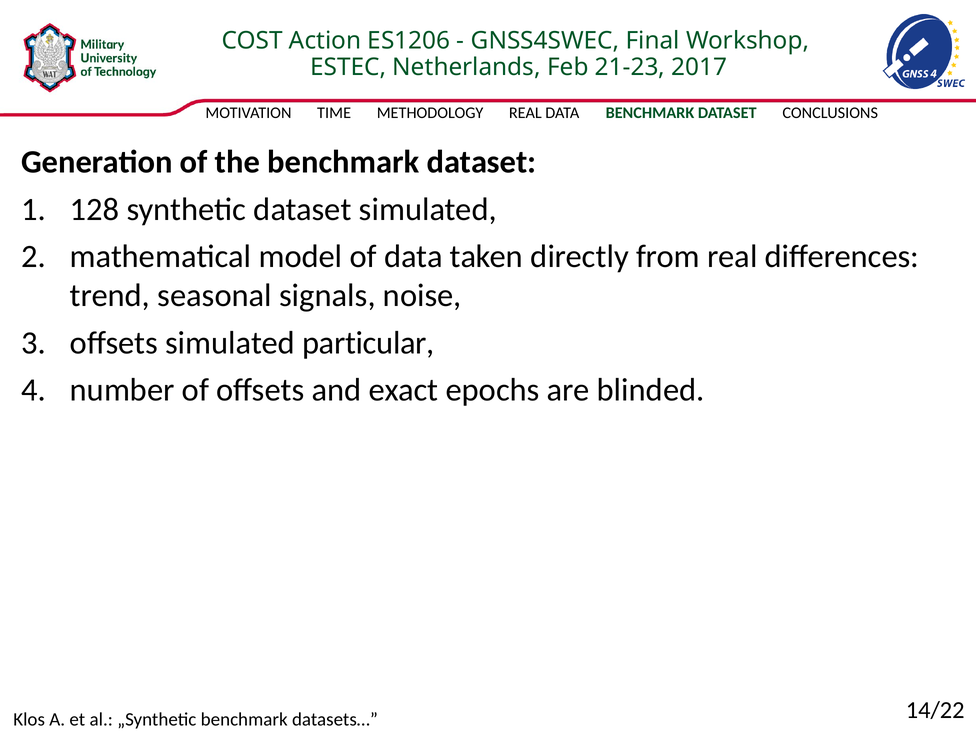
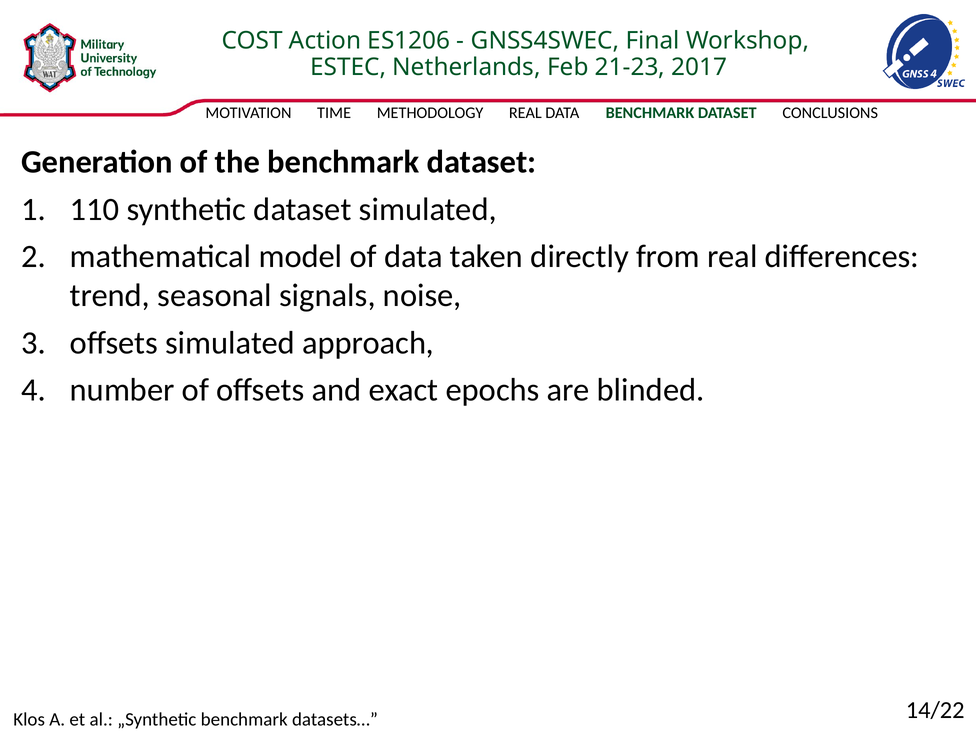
128: 128 -> 110 (95, 209)
particular: particular -> approach (368, 343)
